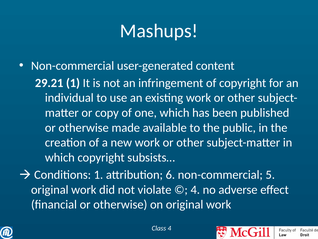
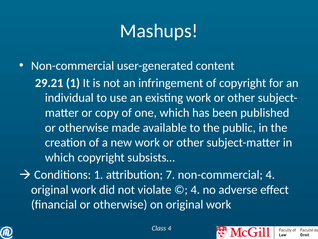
6: 6 -> 7 (170, 174)
non-commercial 5: 5 -> 4 (270, 174)
